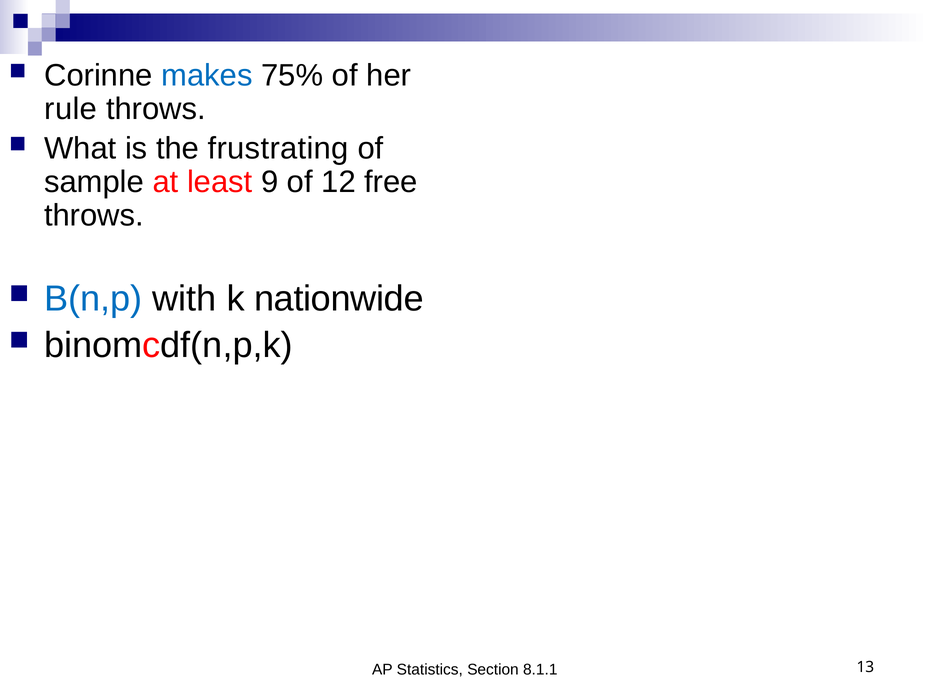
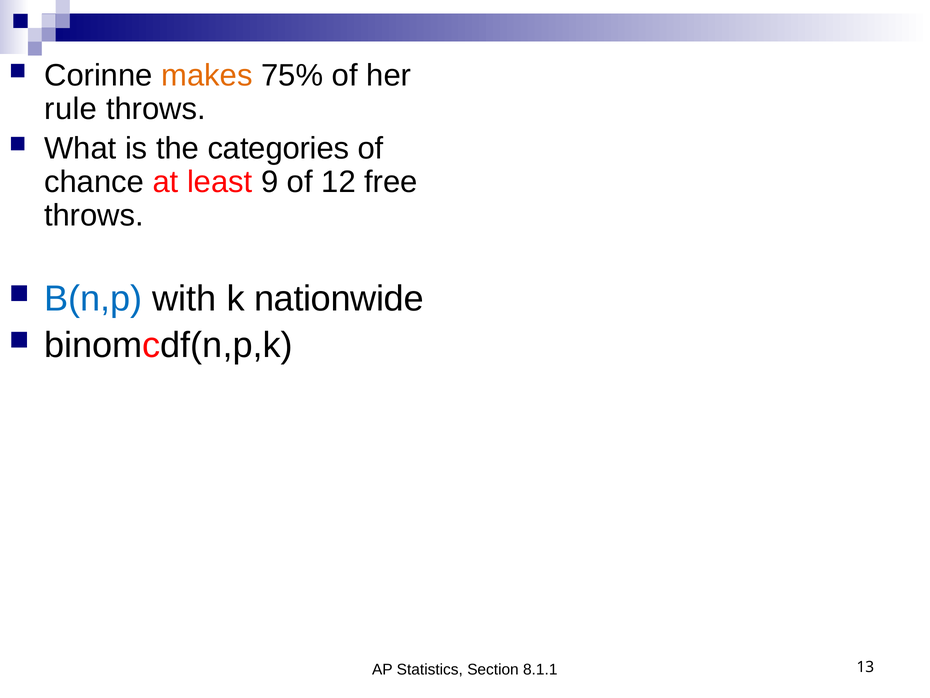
makes colour: blue -> orange (207, 75)
frustrating: frustrating -> categories (278, 149)
sample: sample -> chance (94, 182)
